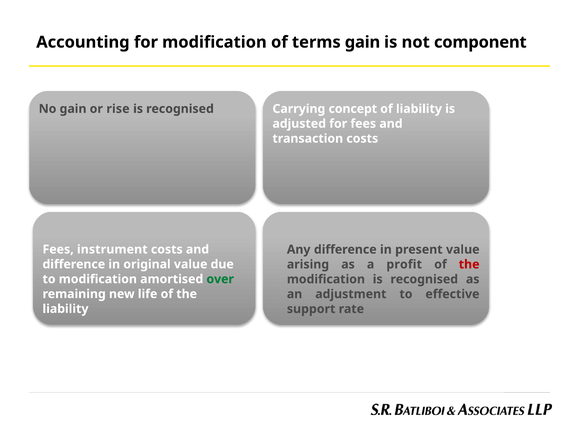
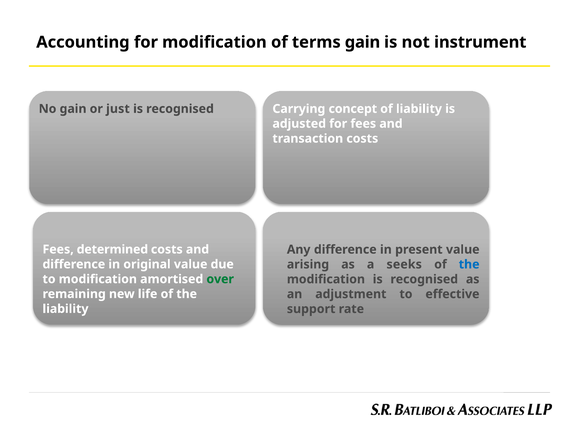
component: component -> instrument (480, 42)
rise: rise -> just (118, 109)
instrument: instrument -> determined (112, 250)
profit: profit -> seeks (404, 265)
the colour: red -> blue (469, 265)
